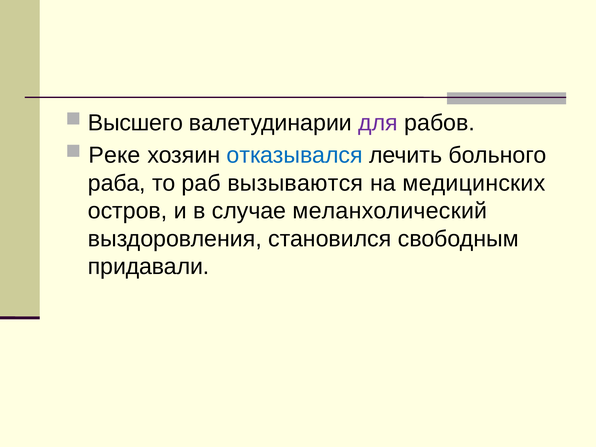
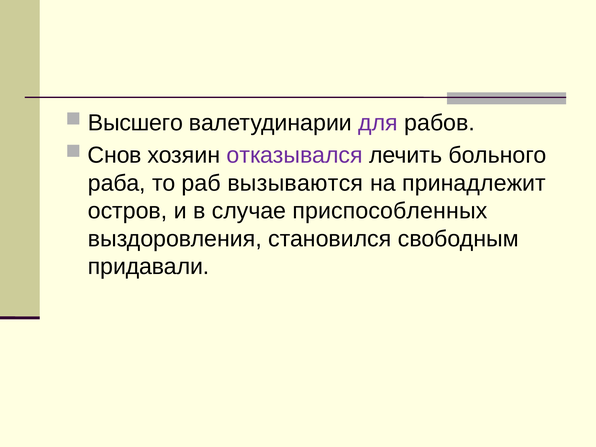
Реке: Реке -> Снов (115, 155)
отказывался colour: blue -> purple (295, 155)
медицинских: медицинских -> принадлежит (474, 183)
меланхолический: меланхолический -> приспособленных (390, 211)
